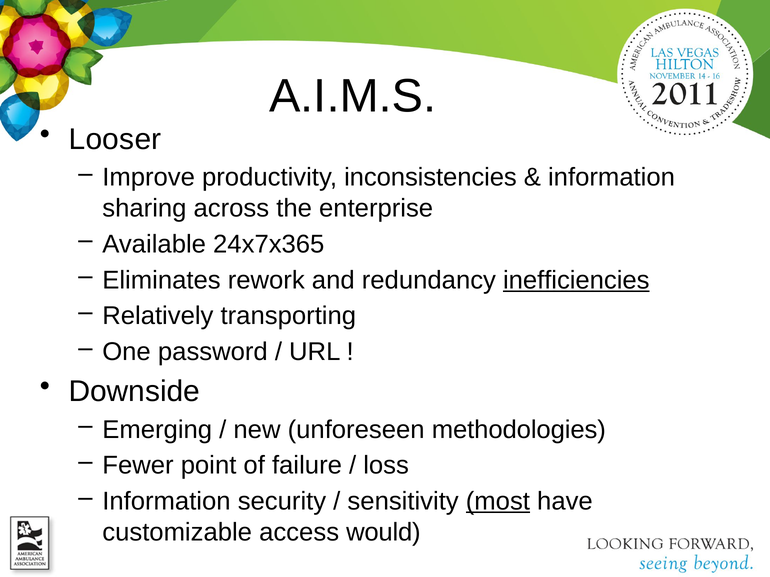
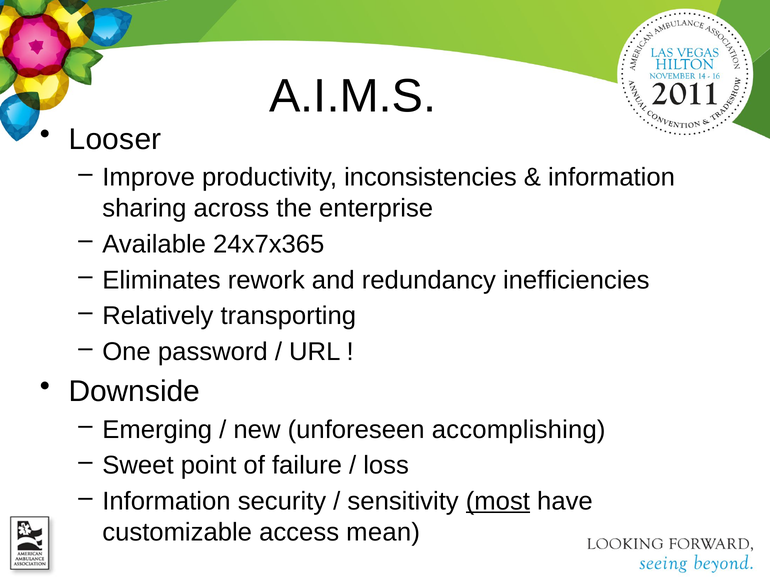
inefficiencies underline: present -> none (576, 280)
methodologies: methodologies -> accomplishing (519, 430)
Fewer: Fewer -> Sweet (138, 466)
would: would -> mean (383, 533)
